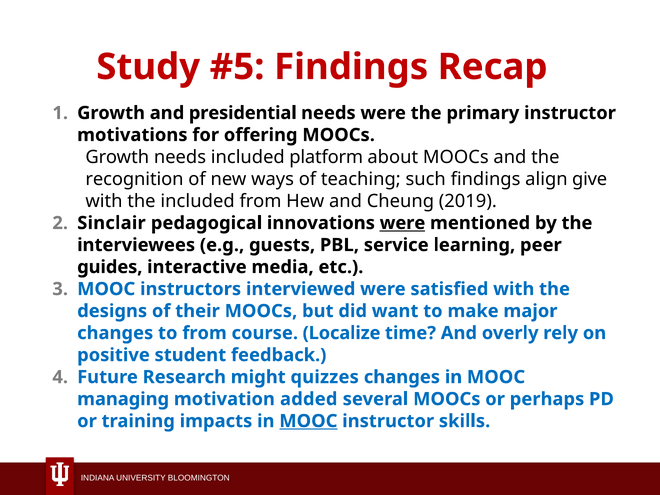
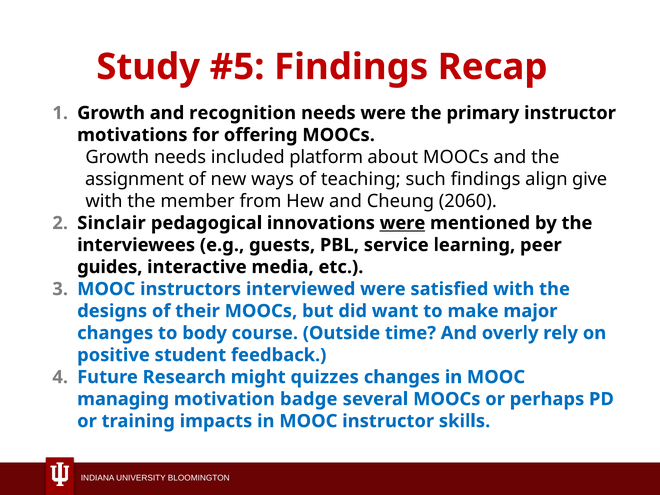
presidential: presidential -> recognition (243, 113)
recognition: recognition -> assignment (135, 179)
the included: included -> member (198, 201)
2019: 2019 -> 2060 (468, 201)
to from: from -> body (205, 333)
Localize: Localize -> Outside (341, 333)
added: added -> badge (309, 399)
MOOC underline: present -> none (308, 421)
